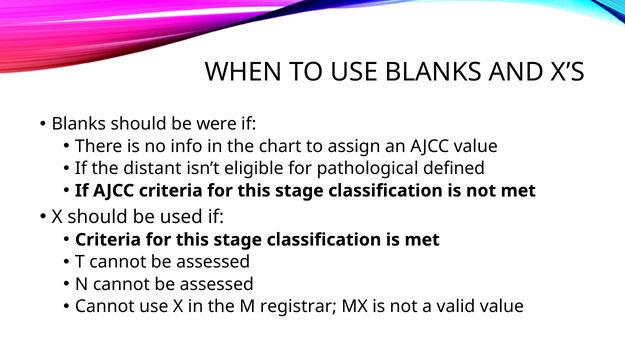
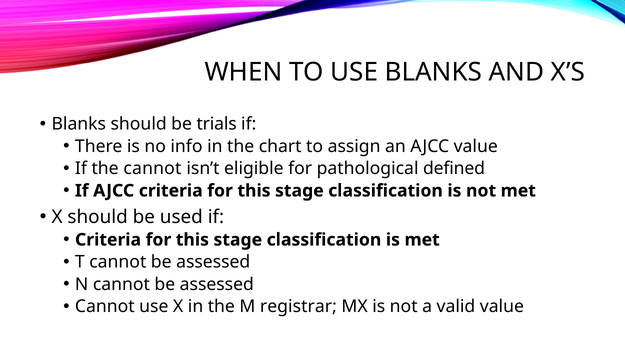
were: were -> trials (217, 124)
the distant: distant -> cannot (152, 169)
